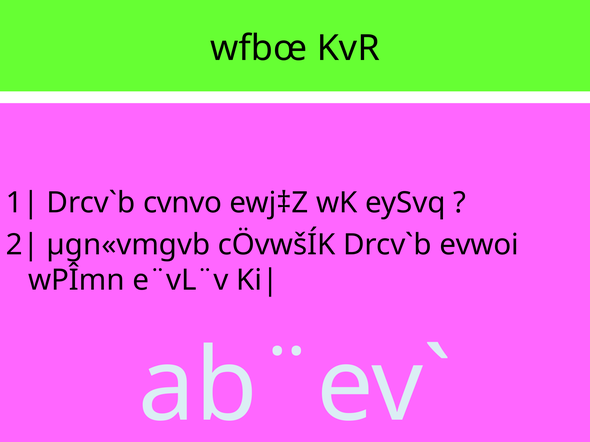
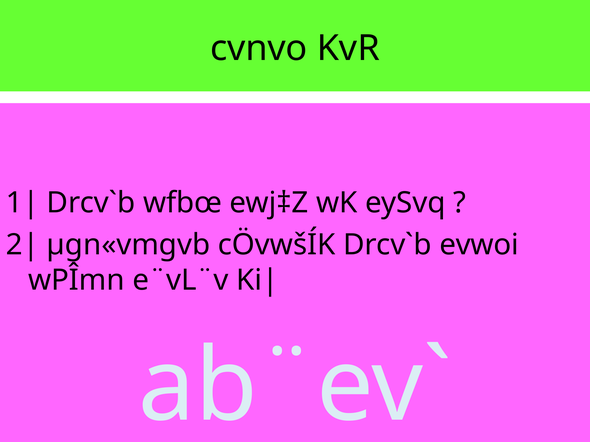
wfbœ: wfbœ -> cvnvo (259, 48)
cvnvo: cvnvo -> wfbœ (183, 203)
